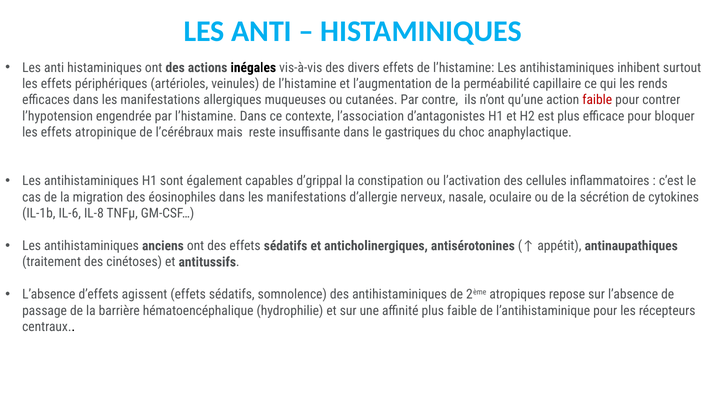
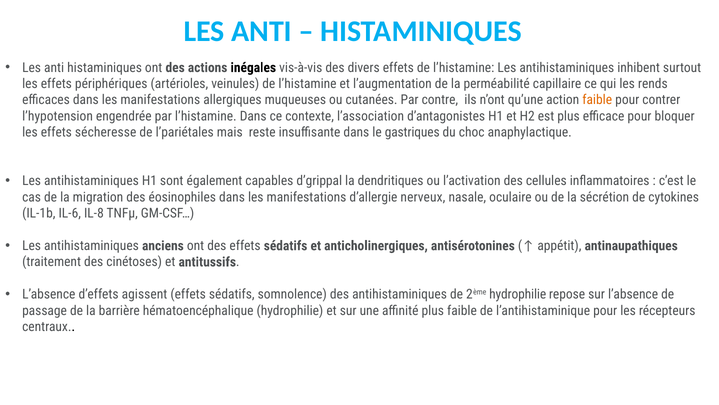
faible colour: red -> orange (597, 100)
atropinique: atropinique -> sécheresse (106, 132)
l’cérébraux: l’cérébraux -> l’pariétales (185, 132)
constipation: constipation -> dendritiques (391, 181)
2ème atropiques: atropiques -> hydrophilie (518, 294)
